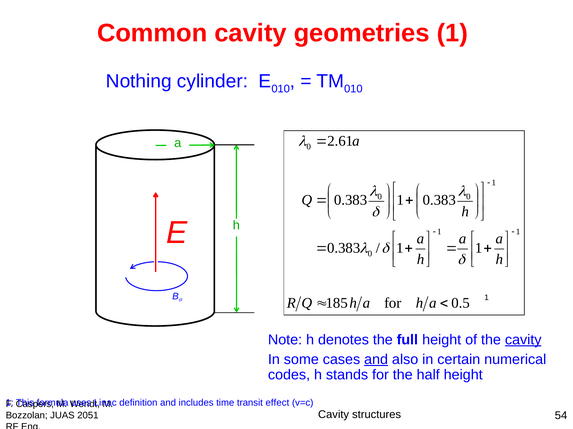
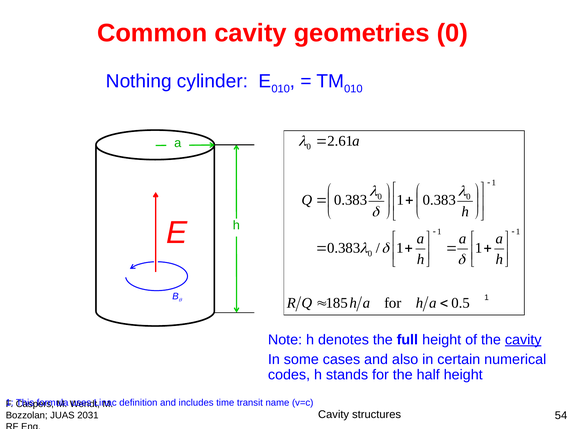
geometries 1: 1 -> 0 (452, 33)
and underline: present -> none (376, 360)
effect: effect -> name (277, 403)
2051: 2051 -> 2031 (88, 416)
